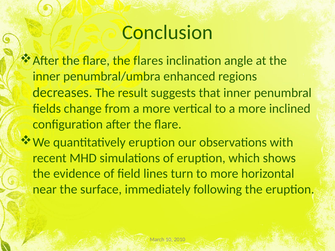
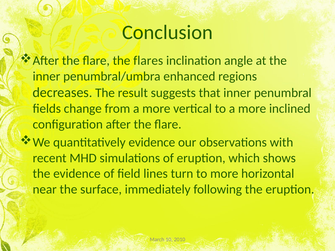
quantitatively eruption: eruption -> evidence (152, 143)
